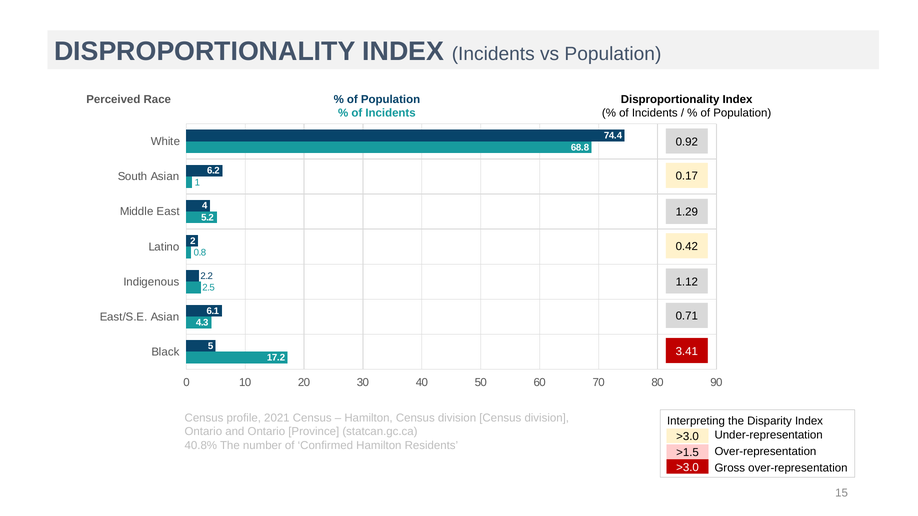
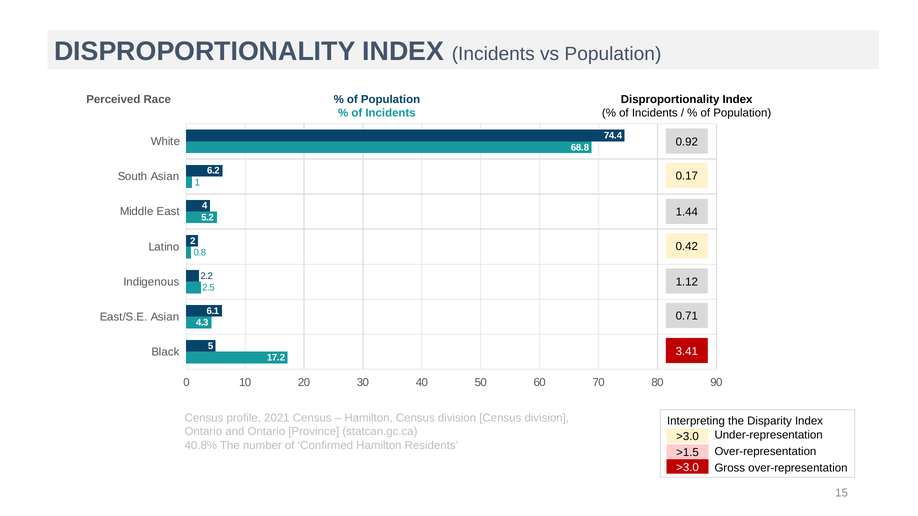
1.29: 1.29 -> 1.44 (687, 212)
